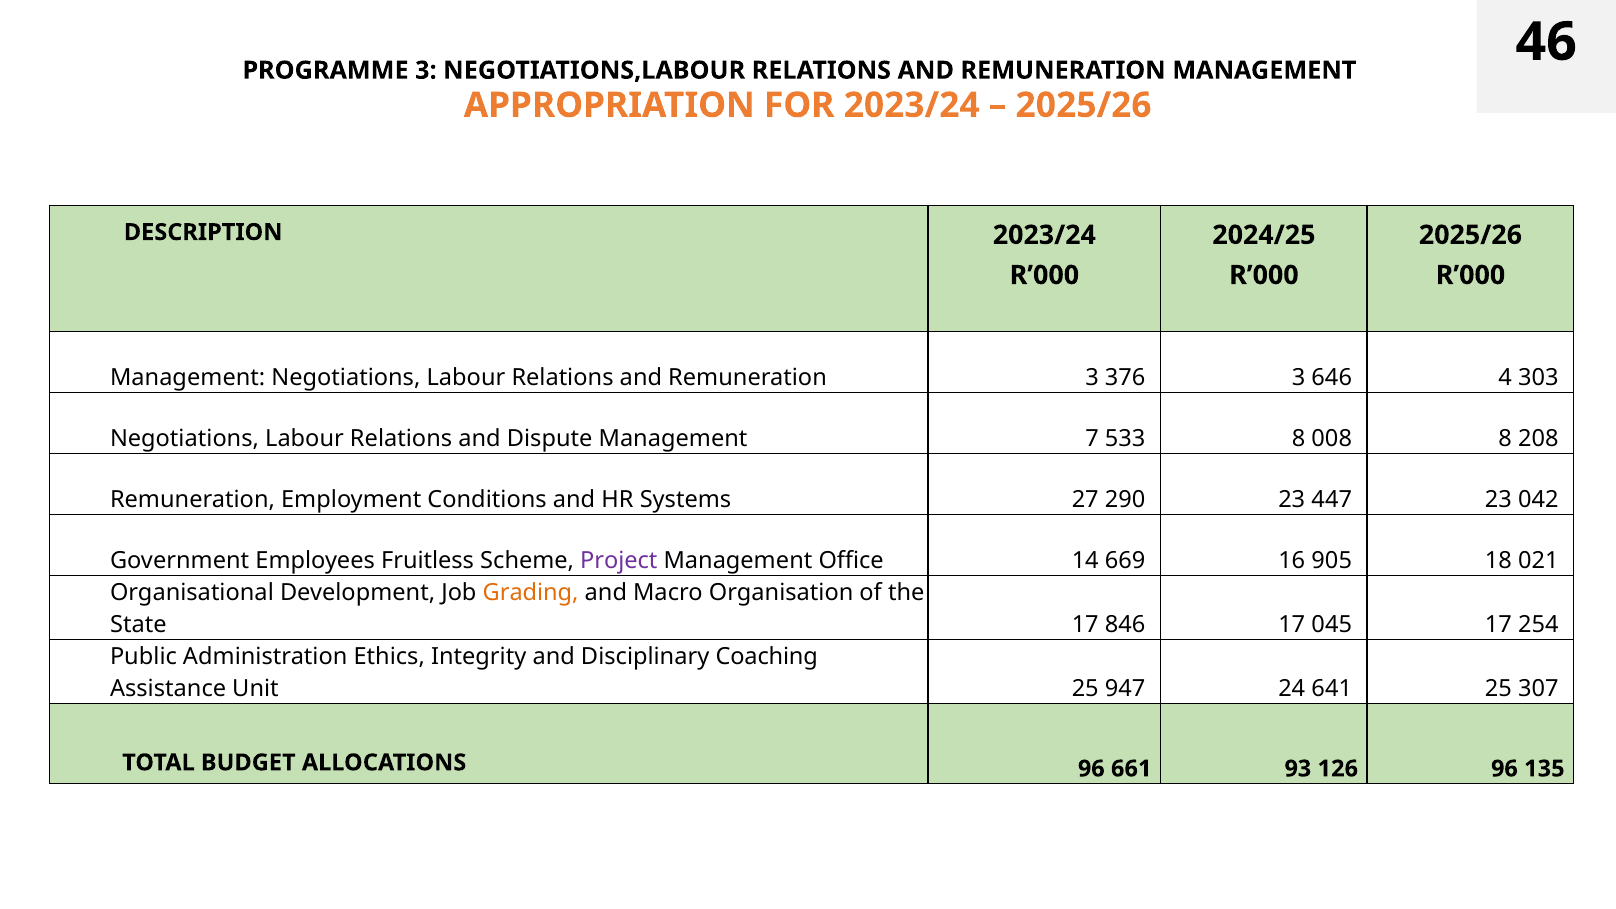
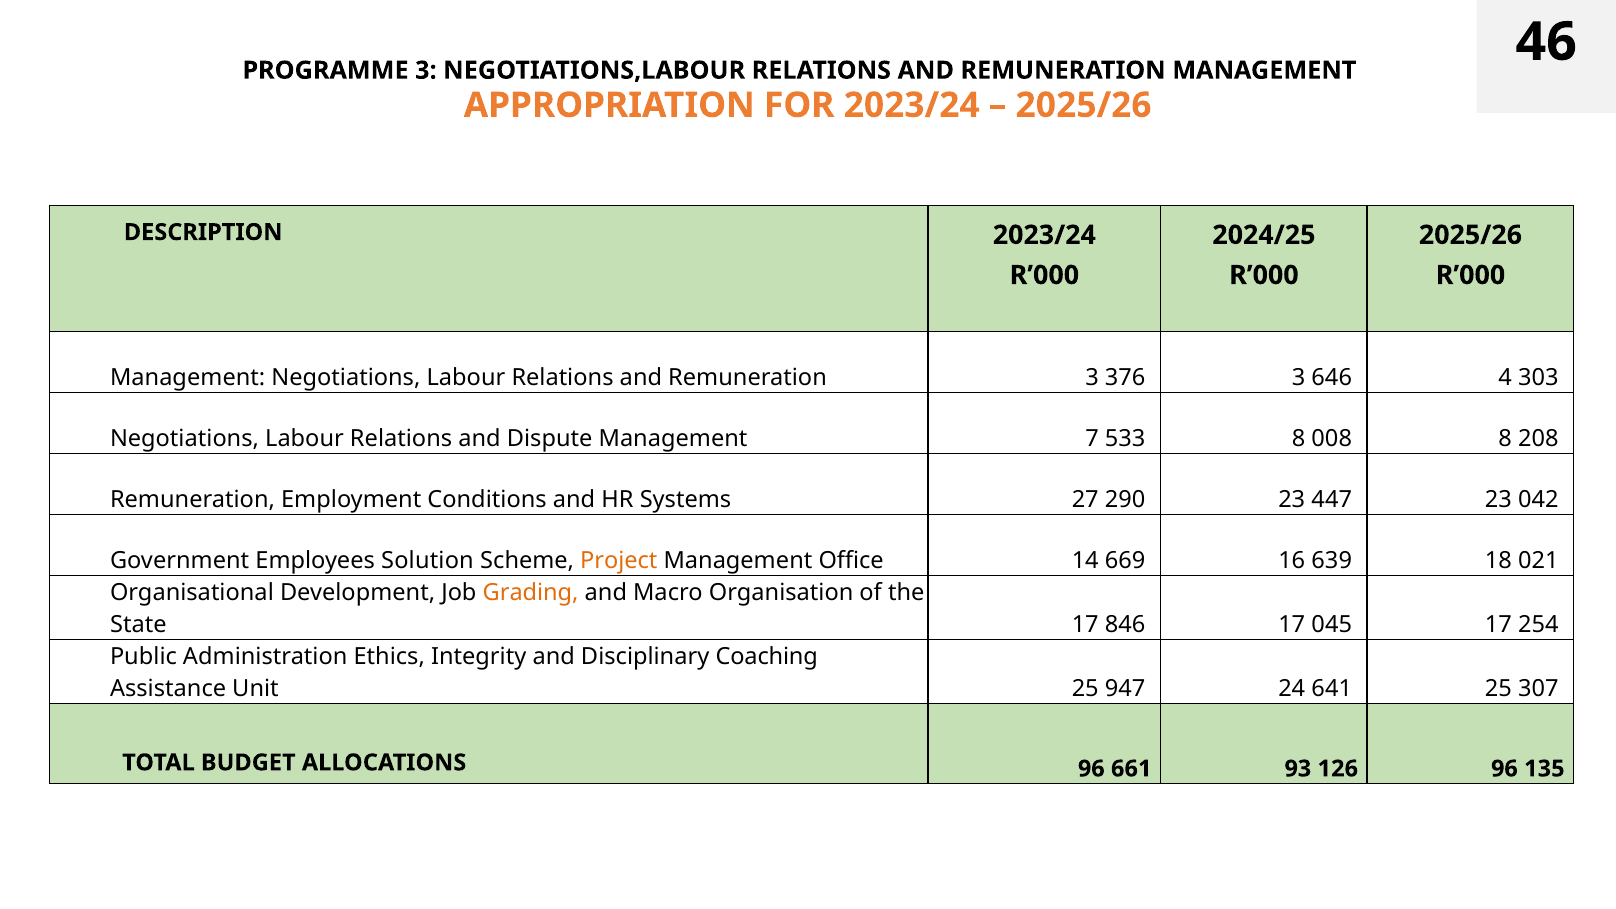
Fruitless: Fruitless -> Solution (427, 561)
Project colour: purple -> orange (619, 561)
905: 905 -> 639 (1332, 561)
